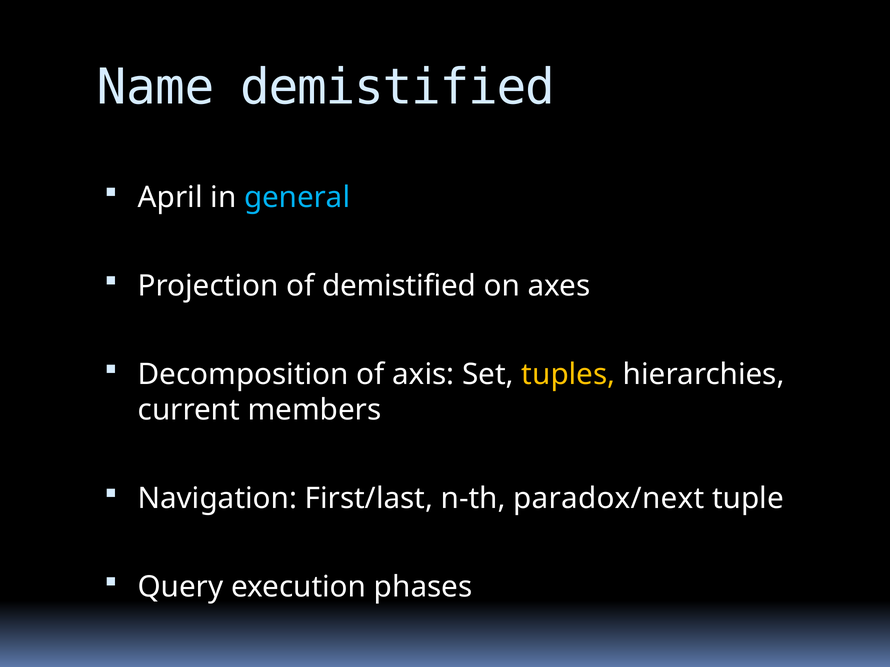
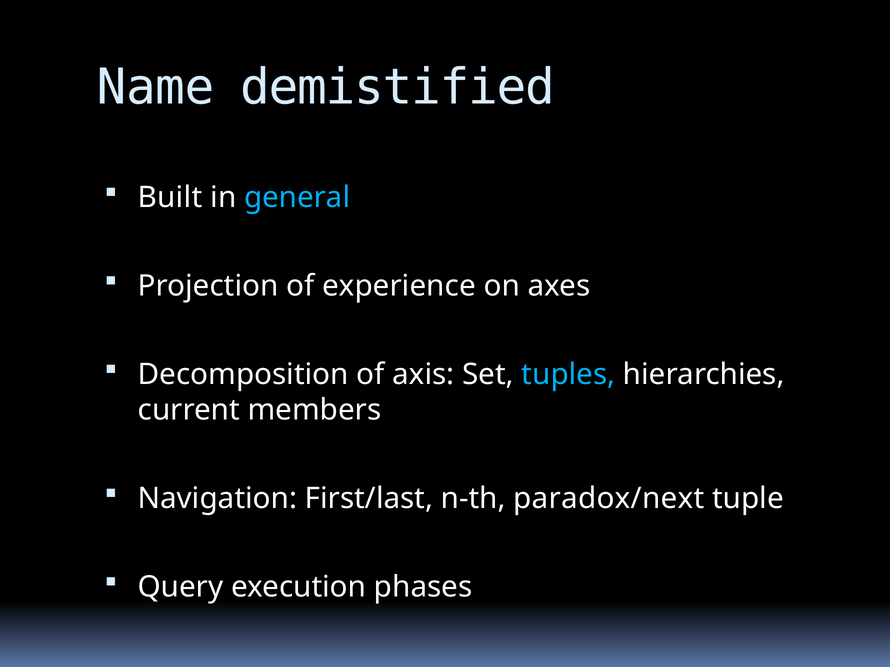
April: April -> Built (170, 198)
of demistified: demistified -> experience (399, 286)
tuples colour: yellow -> light blue (568, 375)
